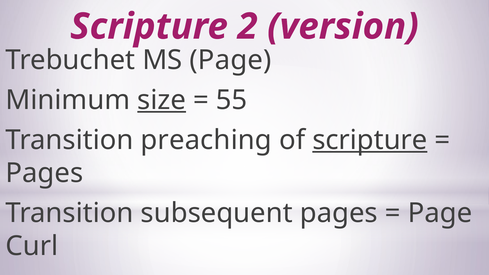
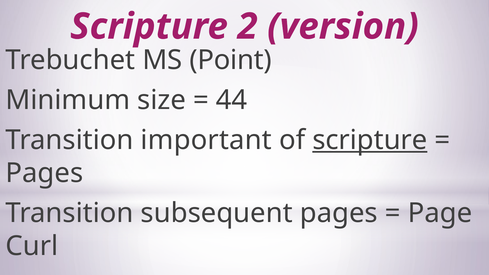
MS Page: Page -> Point (231, 60)
size underline: present -> none (162, 100)
55: 55 -> 44 (232, 100)
preaching: preaching -> important (206, 140)
